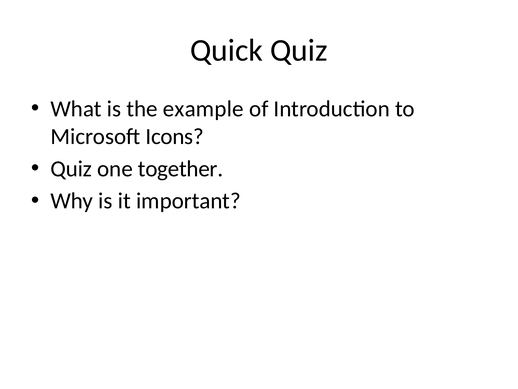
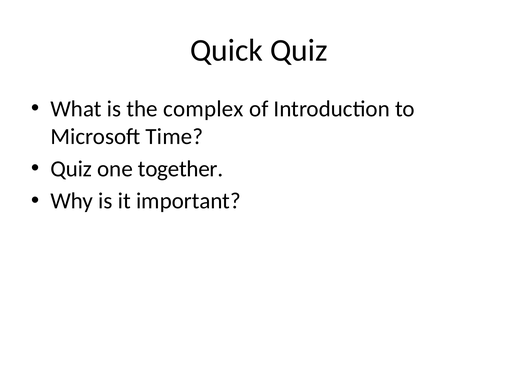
example: example -> complex (203, 109)
Icons: Icons -> Time (174, 136)
